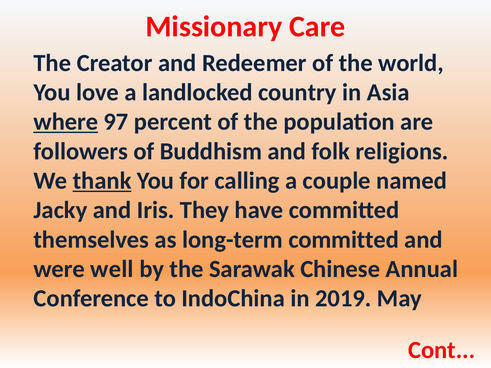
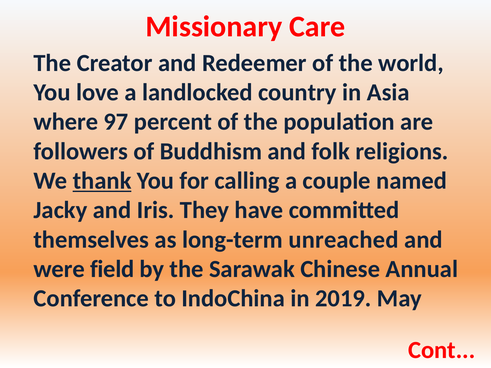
where underline: present -> none (66, 122)
long-term committed: committed -> unreached (343, 240)
well: well -> field (112, 269)
